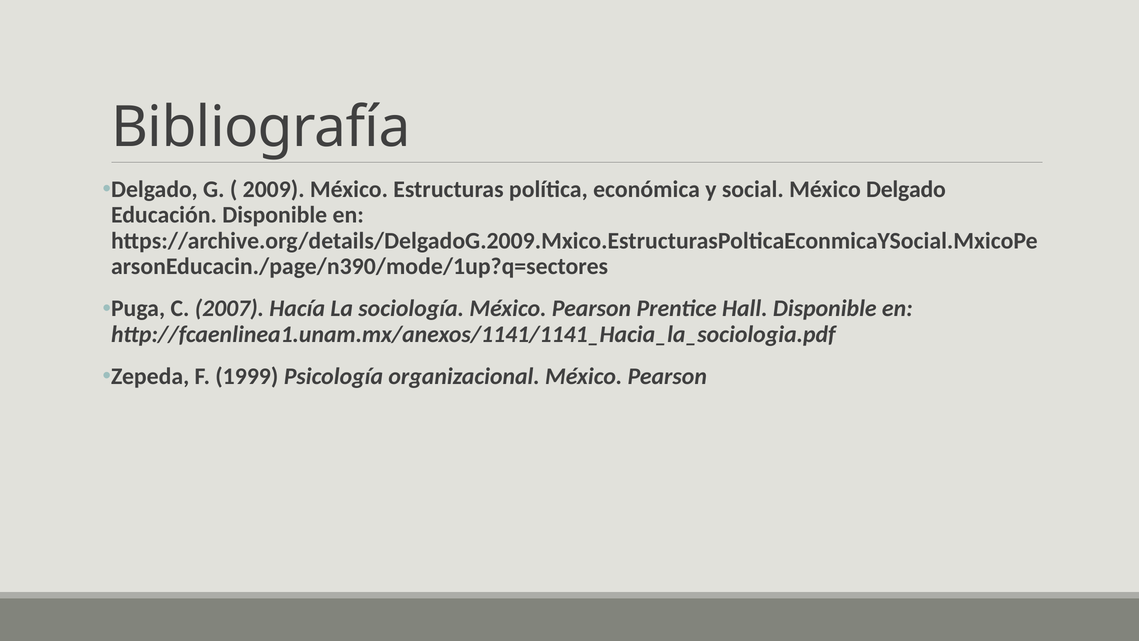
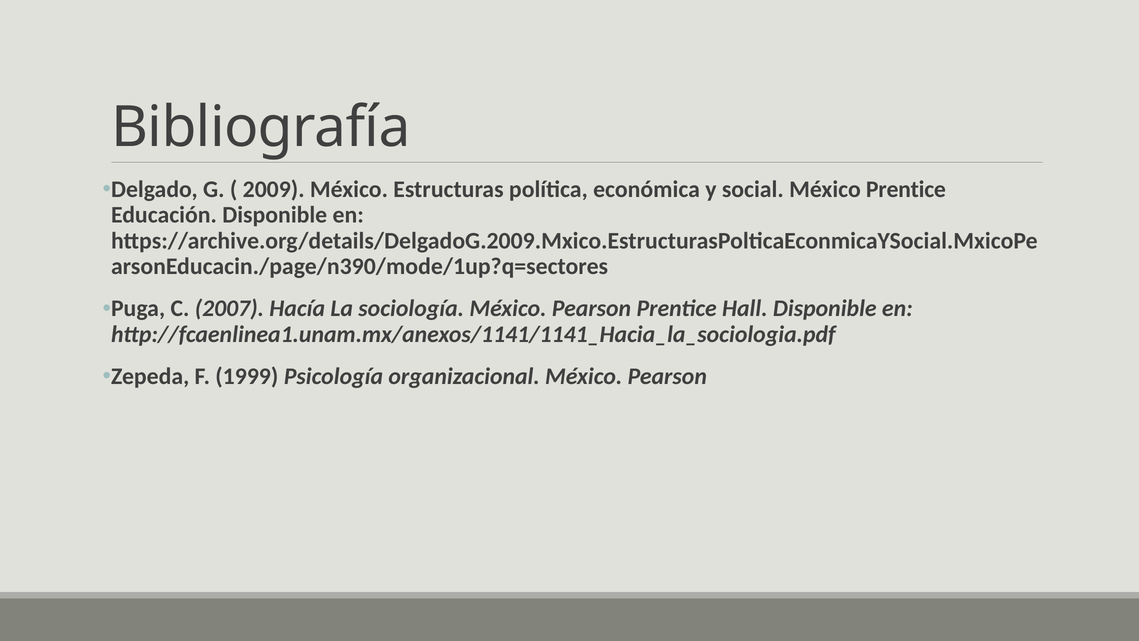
México Delgado: Delgado -> Prentice (906, 189)
